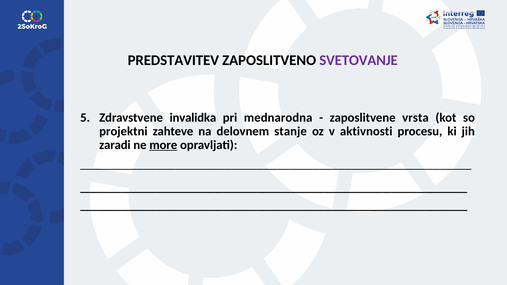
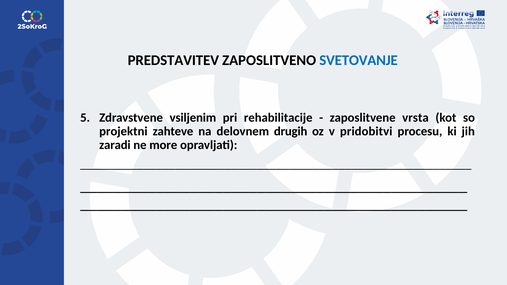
SVETOVANJE colour: purple -> blue (359, 60)
invalidka: invalidka -> vsiljenim (193, 118)
mednarodna: mednarodna -> rehabilitacije (278, 118)
stanje: stanje -> drugih (291, 131)
aktivnosti: aktivnosti -> pridobitvi (366, 131)
more underline: present -> none (163, 145)
